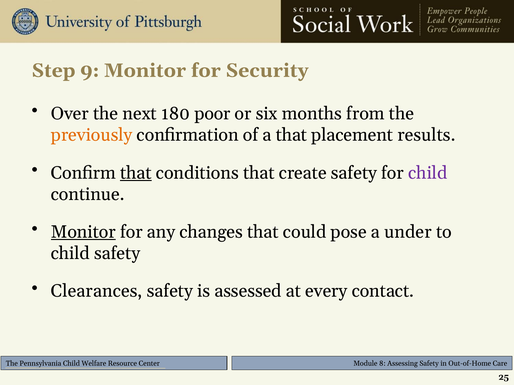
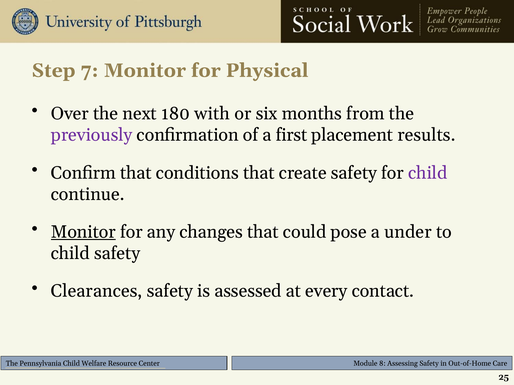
9: 9 -> 7 (90, 71)
Security: Security -> Physical (267, 71)
poor: poor -> with (212, 114)
previously colour: orange -> purple (92, 135)
a that: that -> first (292, 135)
that underline: present -> none (136, 173)
